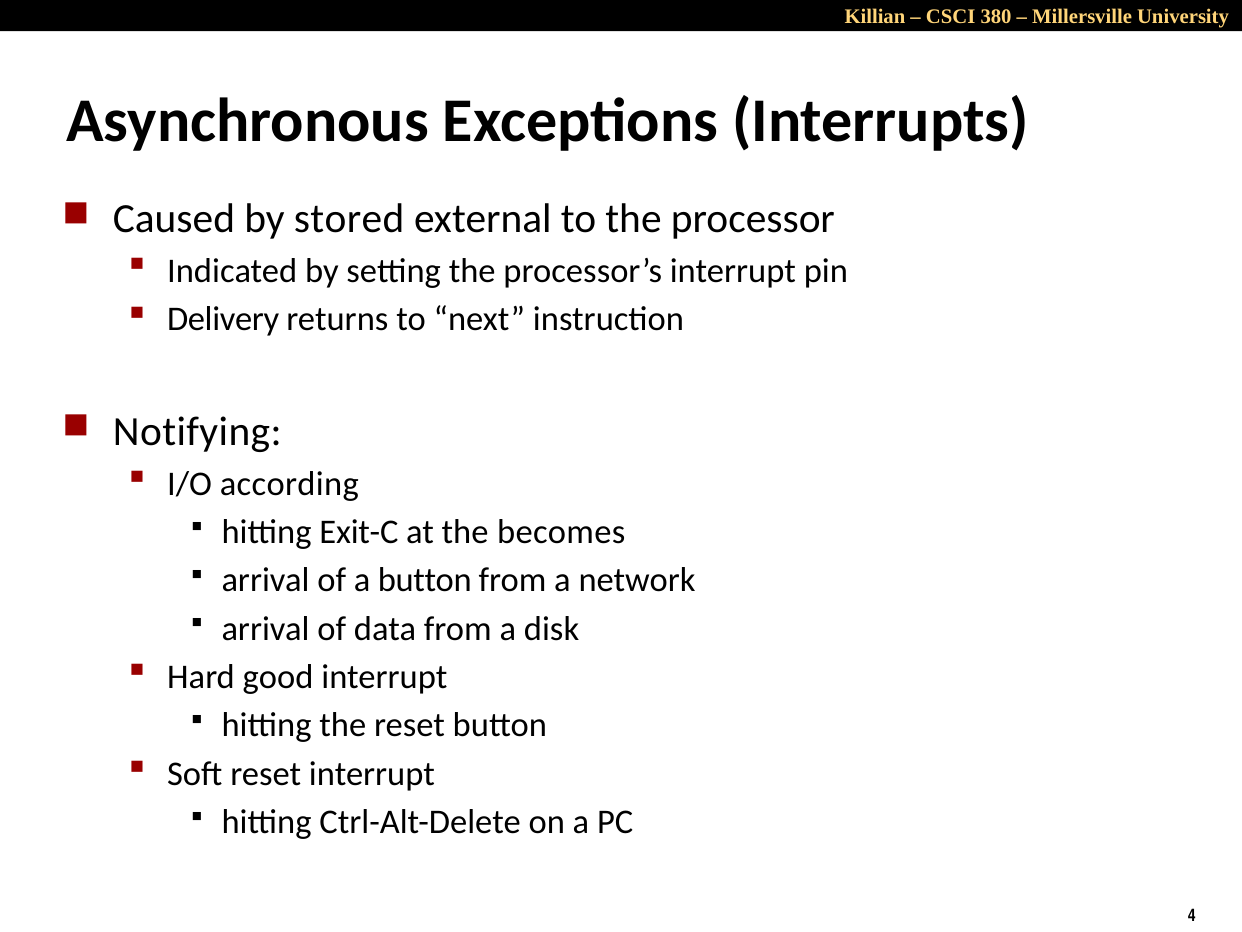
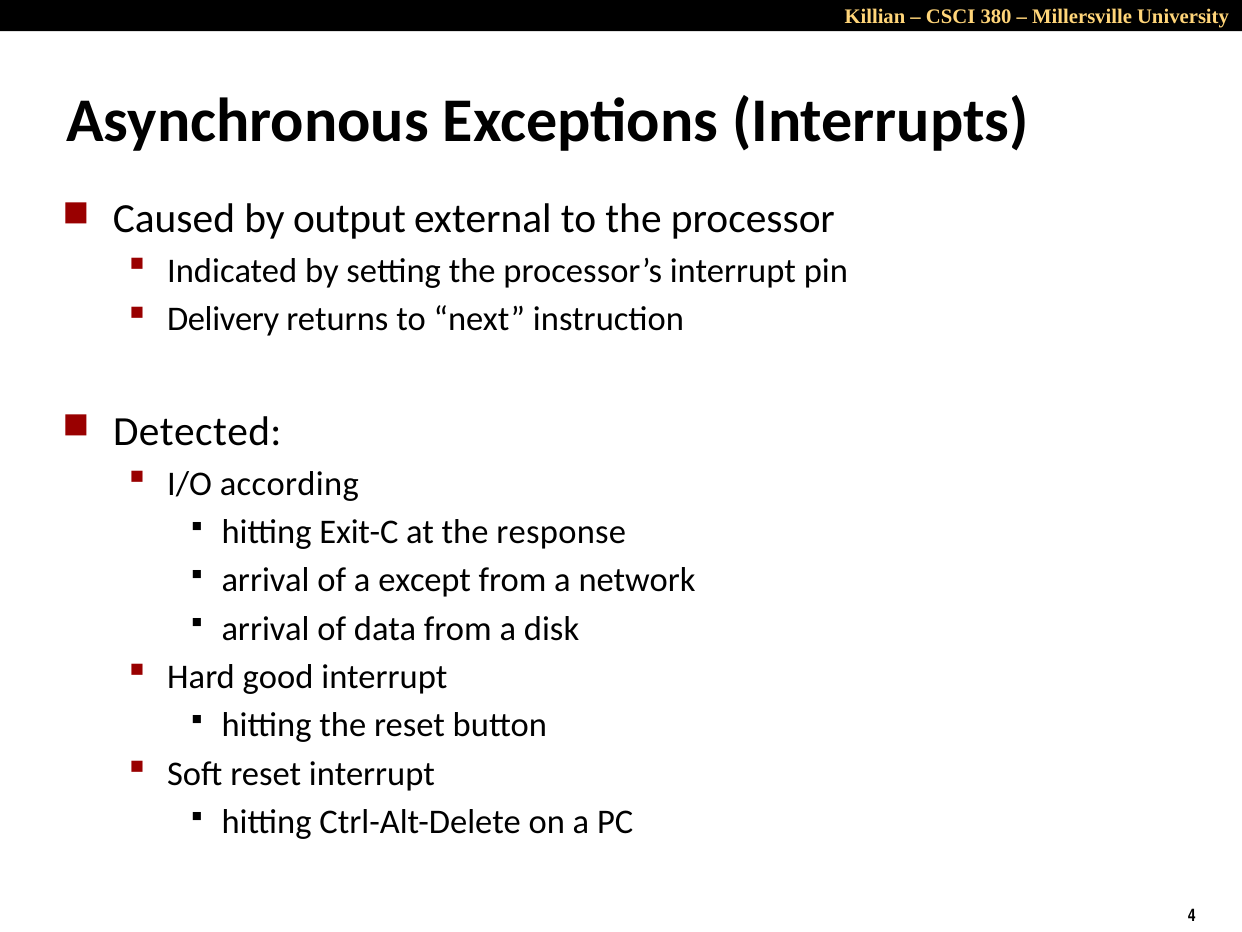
stored: stored -> output (350, 219)
Notifying: Notifying -> Detected (197, 431)
becomes: becomes -> response (561, 532)
a button: button -> except (425, 580)
